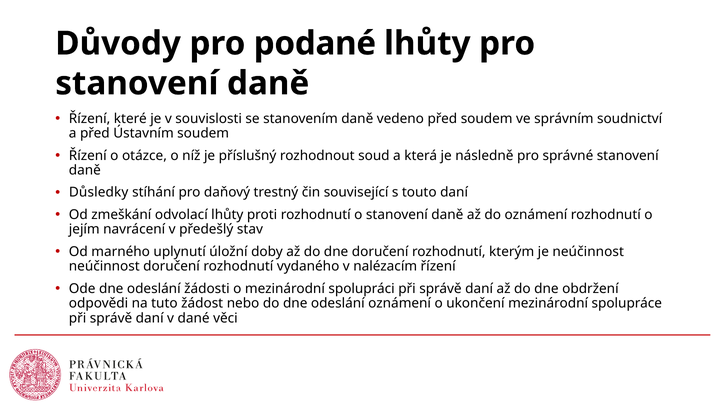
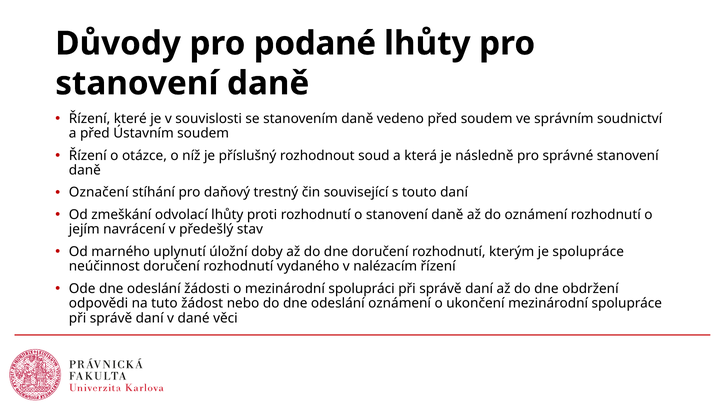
Důsledky: Důsledky -> Označení (99, 192)
je neúčinnost: neúčinnost -> spolupráce (588, 252)
